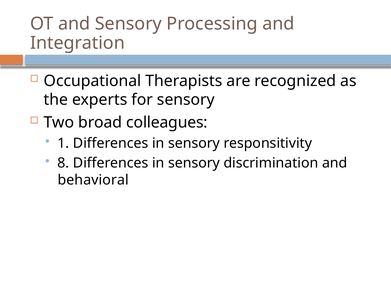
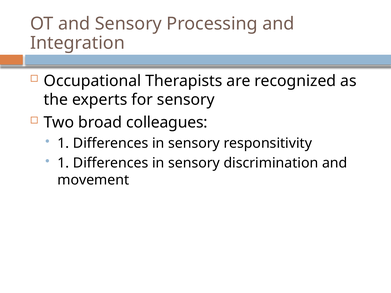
8: 8 -> 1 (63, 163)
behavioral: behavioral -> movement (93, 180)
